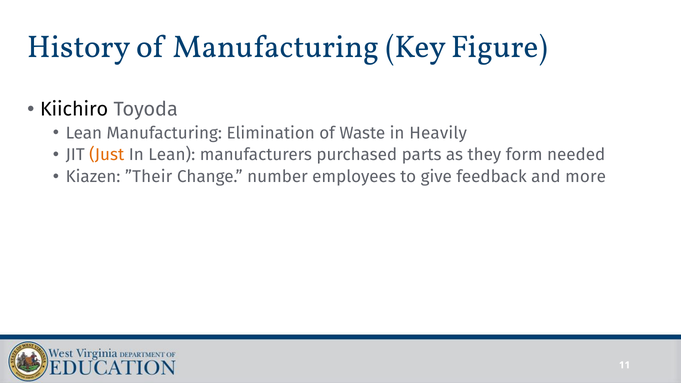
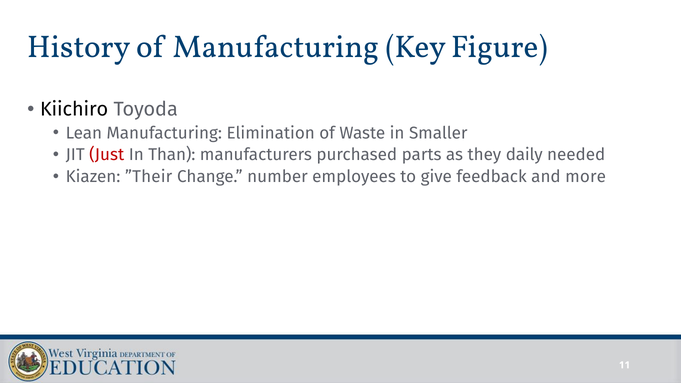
Heavily: Heavily -> Smaller (438, 133)
Just colour: orange -> red (107, 155)
In Lean: Lean -> Than (172, 155)
form: form -> daily (524, 155)
